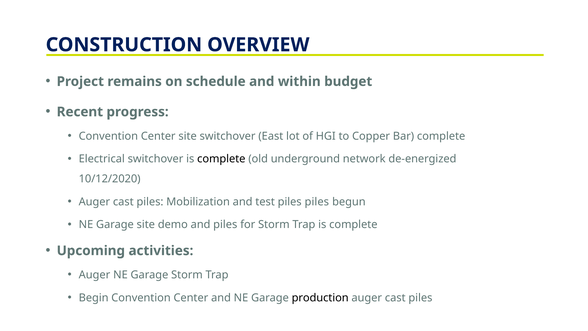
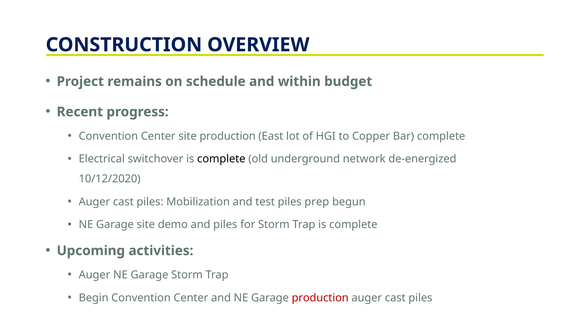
site switchover: switchover -> production (228, 136)
piles piles: piles -> prep (317, 202)
production colour: black -> red (320, 298)
